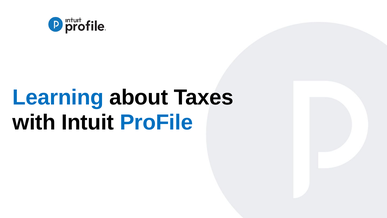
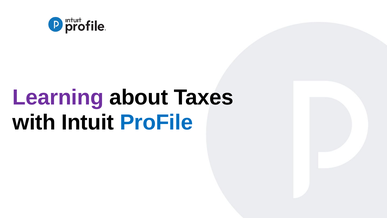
Learning colour: blue -> purple (58, 97)
